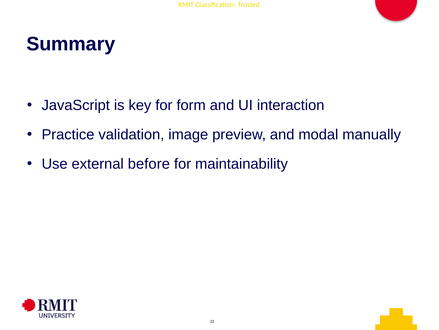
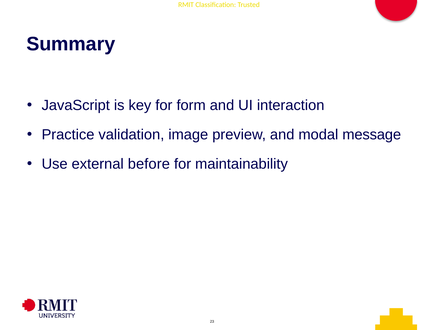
manually: manually -> message (372, 134)
